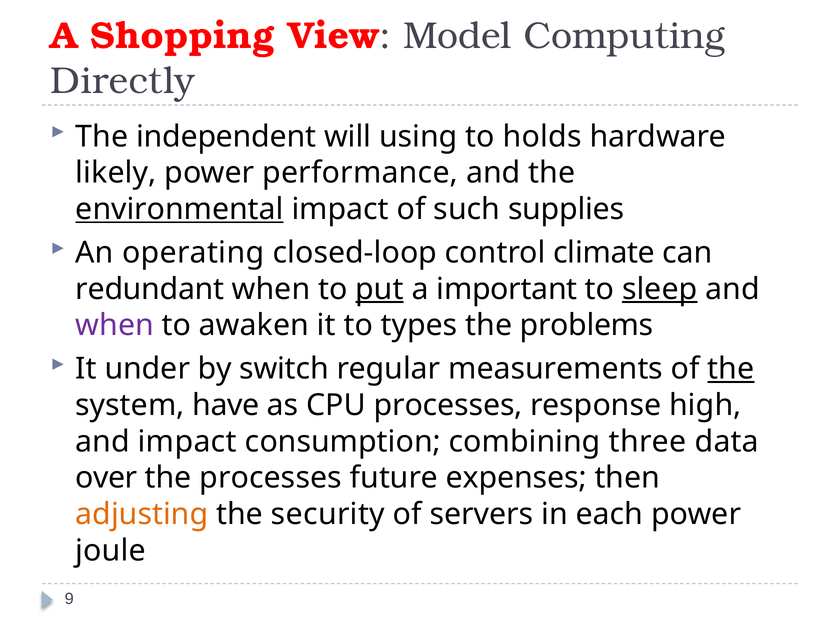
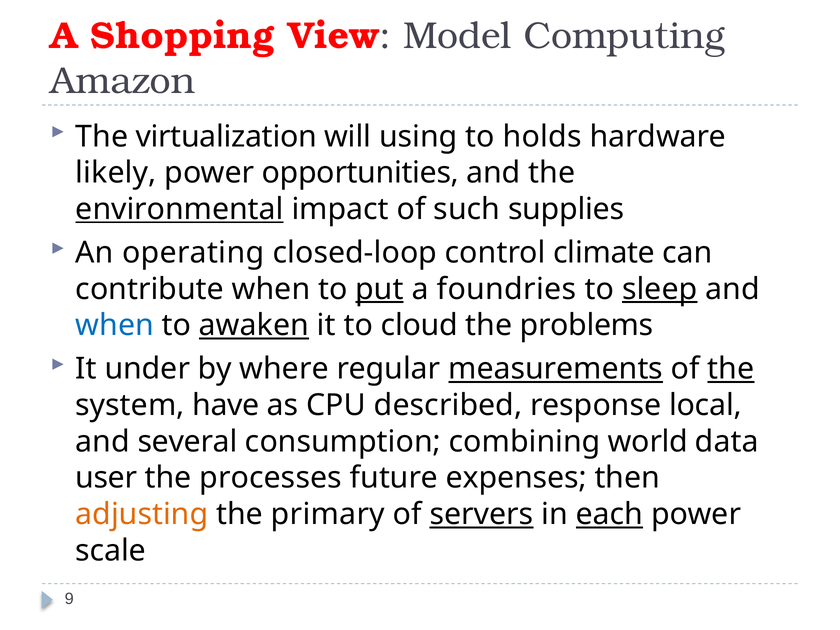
Directly: Directly -> Amazon (123, 81)
independent: independent -> virtualization (226, 137)
performance: performance -> opportunities (360, 173)
redundant: redundant -> contribute (150, 289)
important: important -> foundries (507, 289)
when colour: purple -> blue (115, 325)
awaken underline: none -> present (254, 325)
types: types -> cloud (419, 325)
switch: switch -> where (284, 369)
measurements underline: none -> present (556, 369)
CPU processes: processes -> described (448, 405)
high: high -> local (705, 405)
and impact: impact -> several (188, 442)
three: three -> world (648, 442)
over: over -> user (106, 478)
security: security -> primary (328, 514)
servers underline: none -> present (482, 514)
each underline: none -> present (610, 514)
joule: joule -> scale (111, 551)
